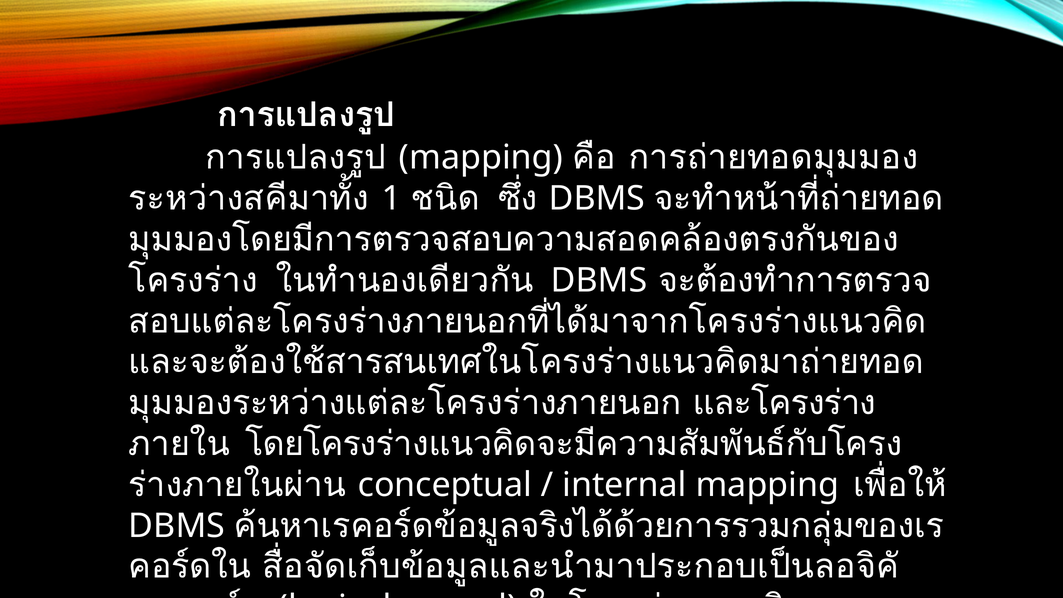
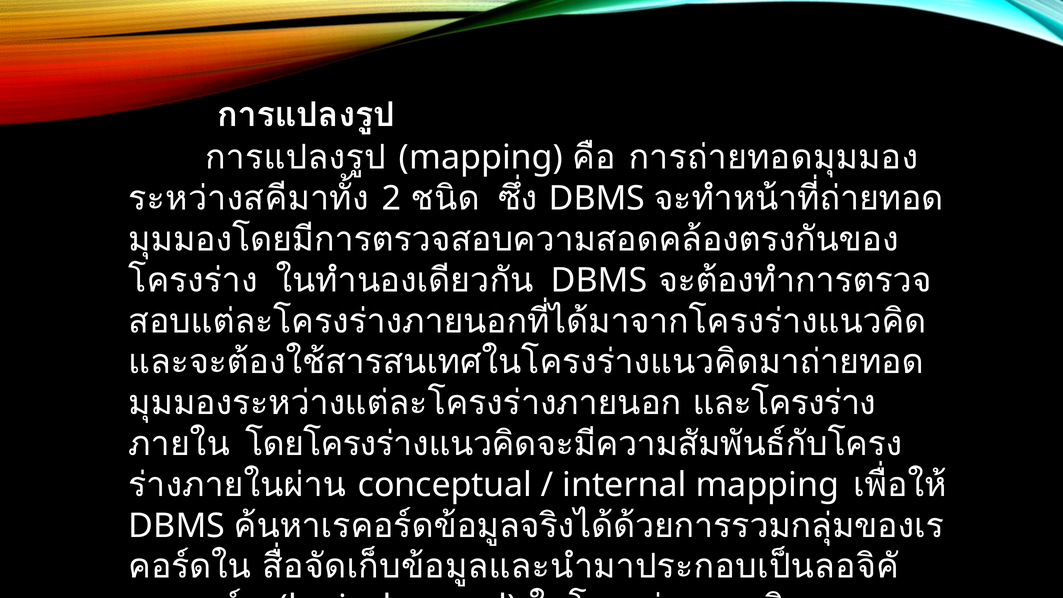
1: 1 -> 2 (391, 199)
